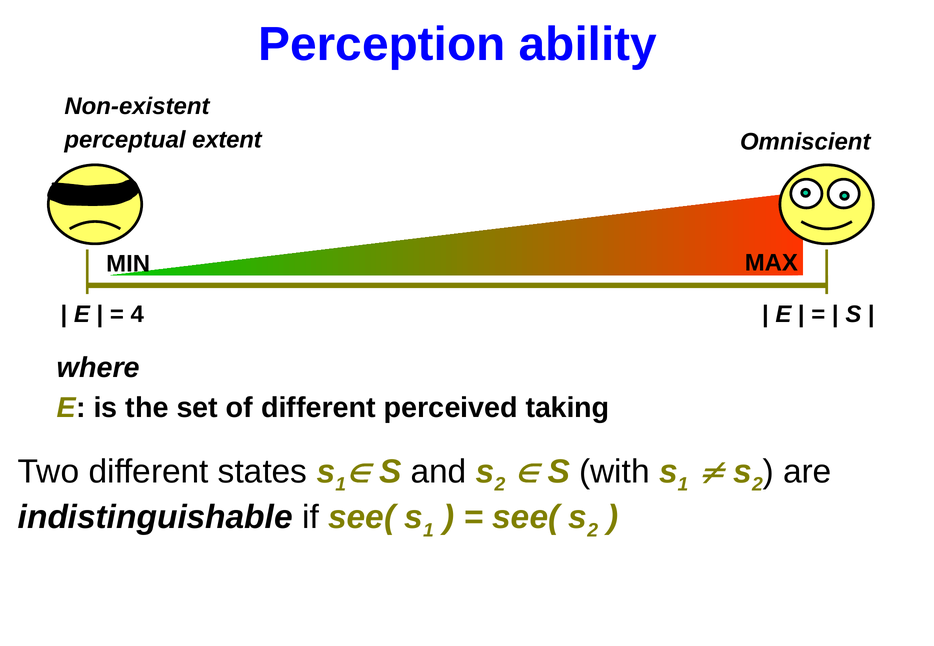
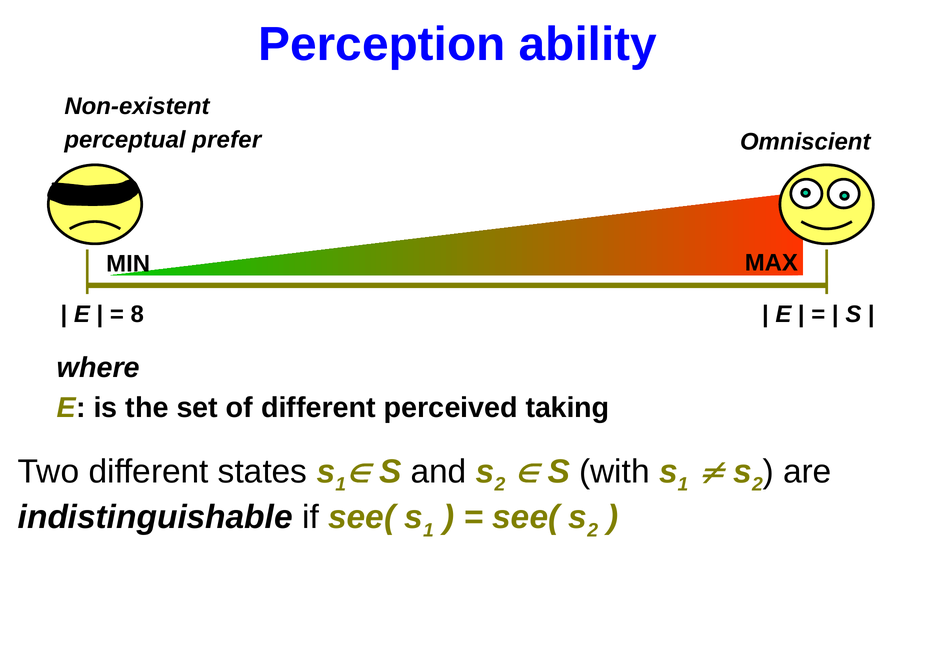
extent: extent -> prefer (227, 140)
4: 4 -> 8 (137, 315)
